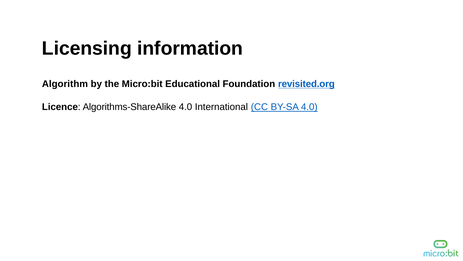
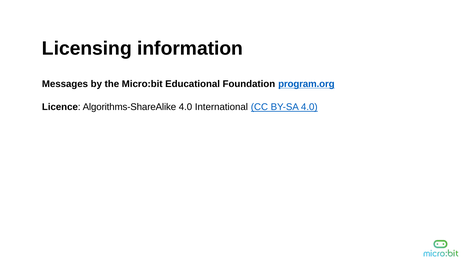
Algorithm: Algorithm -> Messages (65, 84)
revisited.org: revisited.org -> program.org (306, 84)
